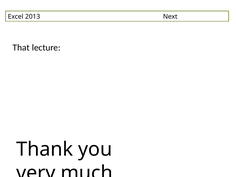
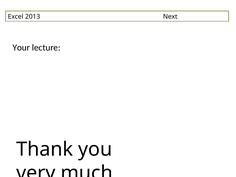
That: That -> Your (21, 47)
